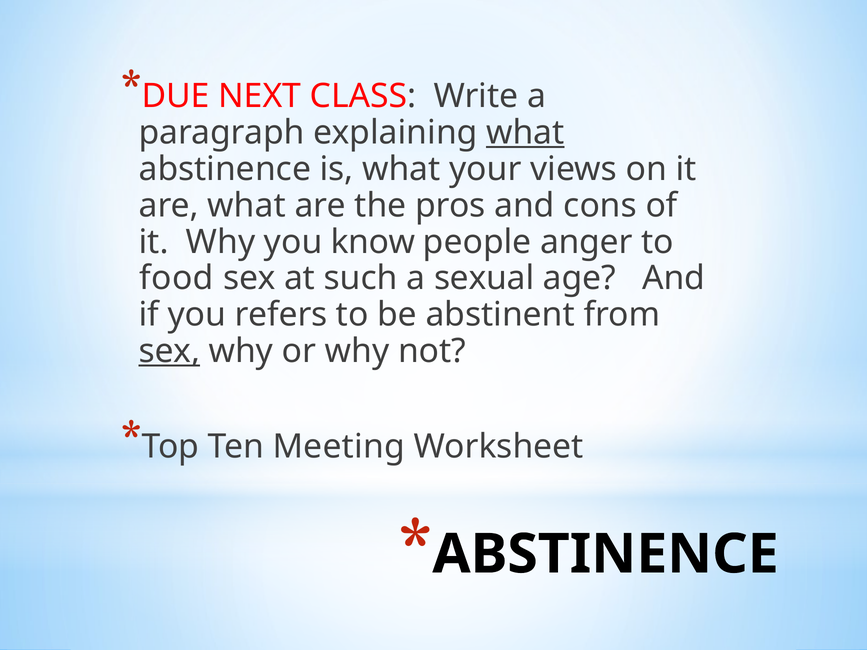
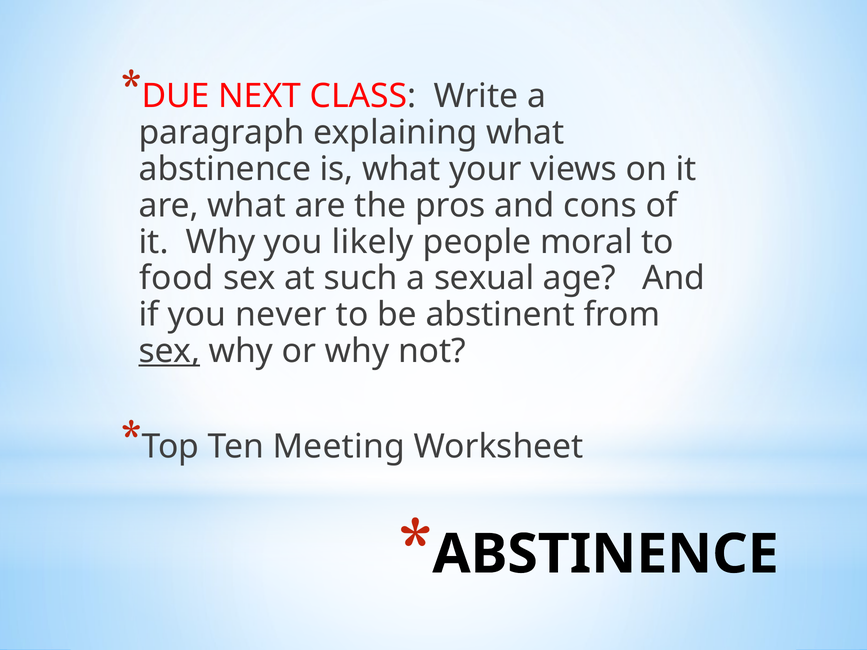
what underline: present -> none (525, 133)
know: know -> likely (373, 242)
anger: anger -> moral (586, 242)
refers: refers -> never (281, 315)
